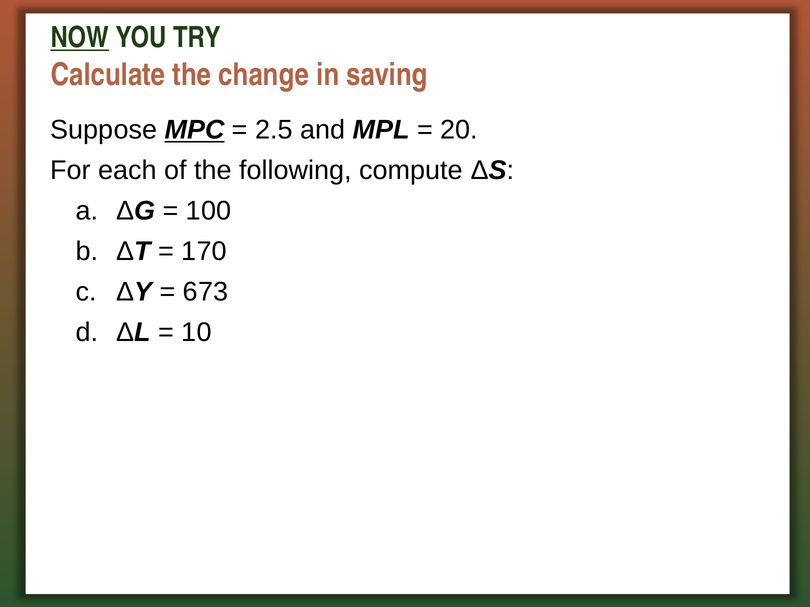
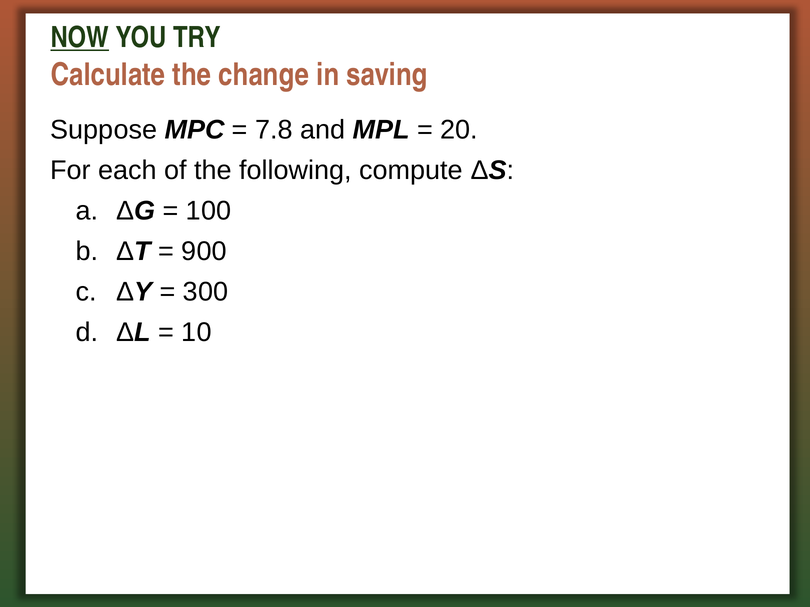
MPC underline: present -> none (195, 130)
2.5: 2.5 -> 7.8 (274, 130)
170: 170 -> 900 (204, 252)
673: 673 -> 300 (206, 292)
